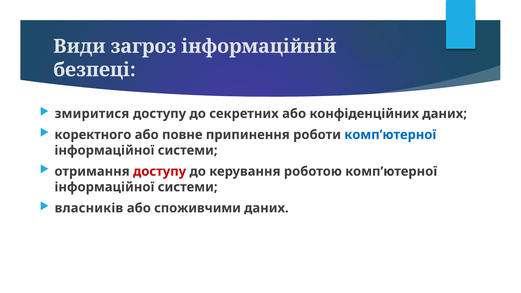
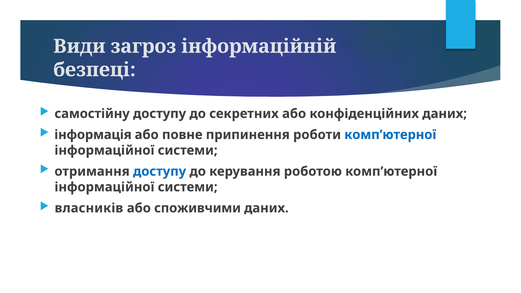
змиритися: змиритися -> самостійну (92, 114)
коректного: коректного -> інформація (93, 135)
доступу colour: red -> blue (160, 171)
